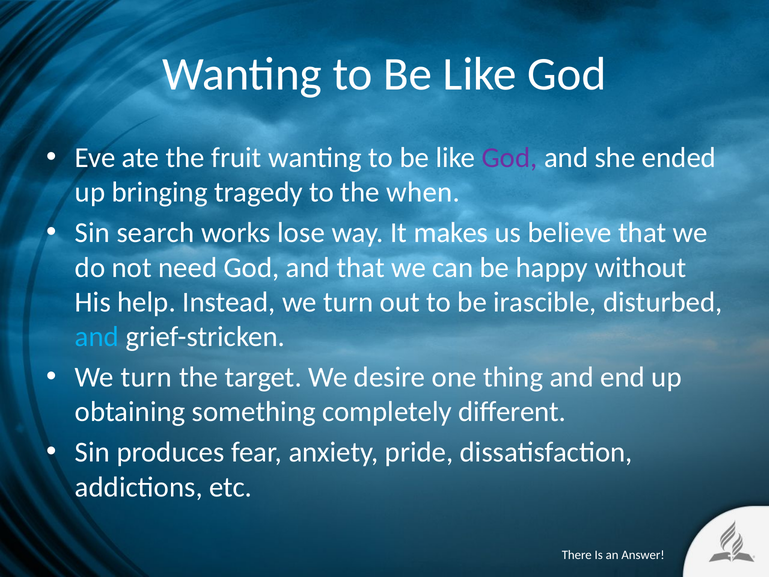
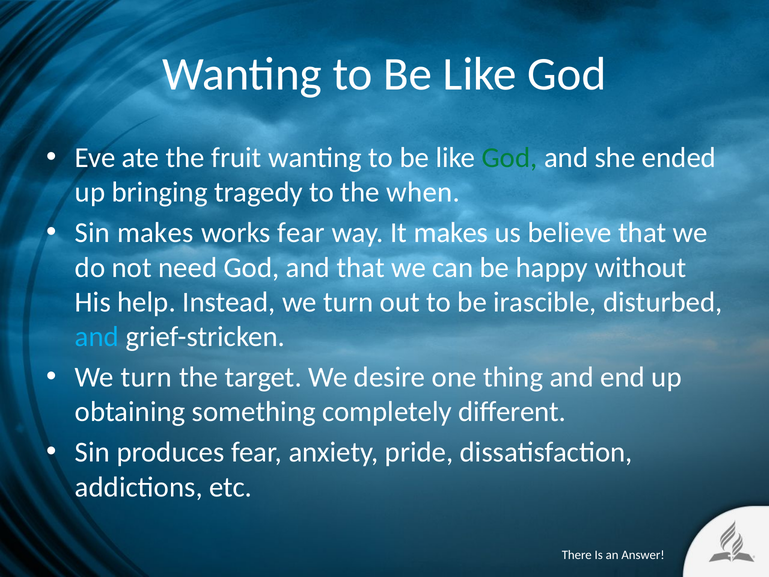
God colour: purple -> green (510, 158)
Sin search: search -> makes (155, 233)
works lose: lose -> fear (301, 233)
